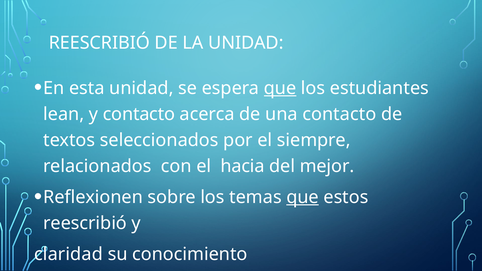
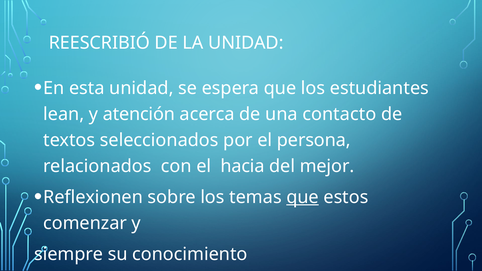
que underline: present -> none (280, 88)
y contacto: contacto -> atención (139, 114)
siempre: siempre -> persona (314, 140)
reescribió: reescribió -> comenzar (85, 223)
claridad: claridad -> siempre (69, 254)
